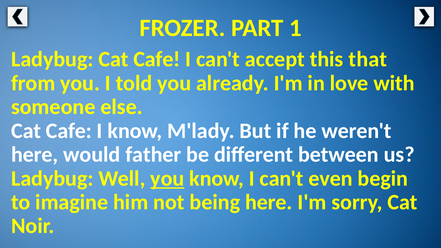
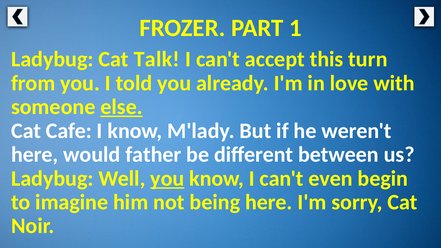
Ladybug Cat Cafe: Cafe -> Talk (157, 59)
that: that -> turn (368, 59)
else underline: none -> present (122, 107)
